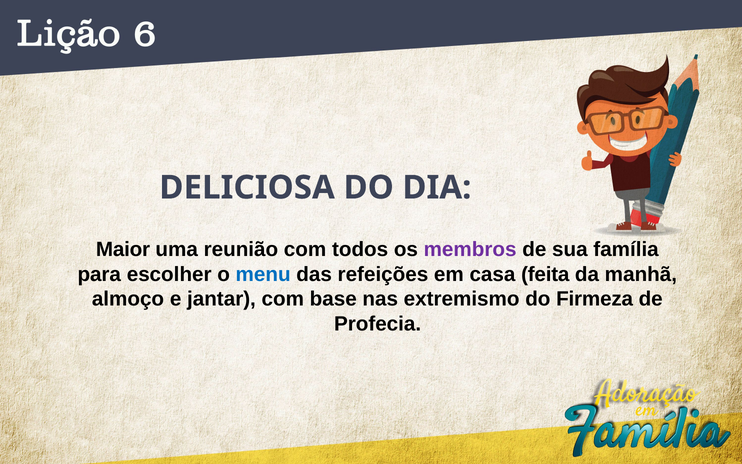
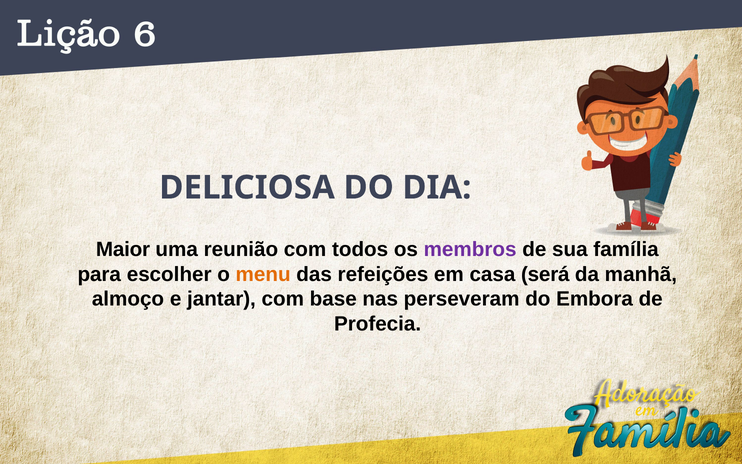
menu colour: blue -> orange (263, 274)
feita: feita -> será (545, 274)
extremismo: extremismo -> perseveram (462, 299)
Firmeza: Firmeza -> Embora (595, 299)
